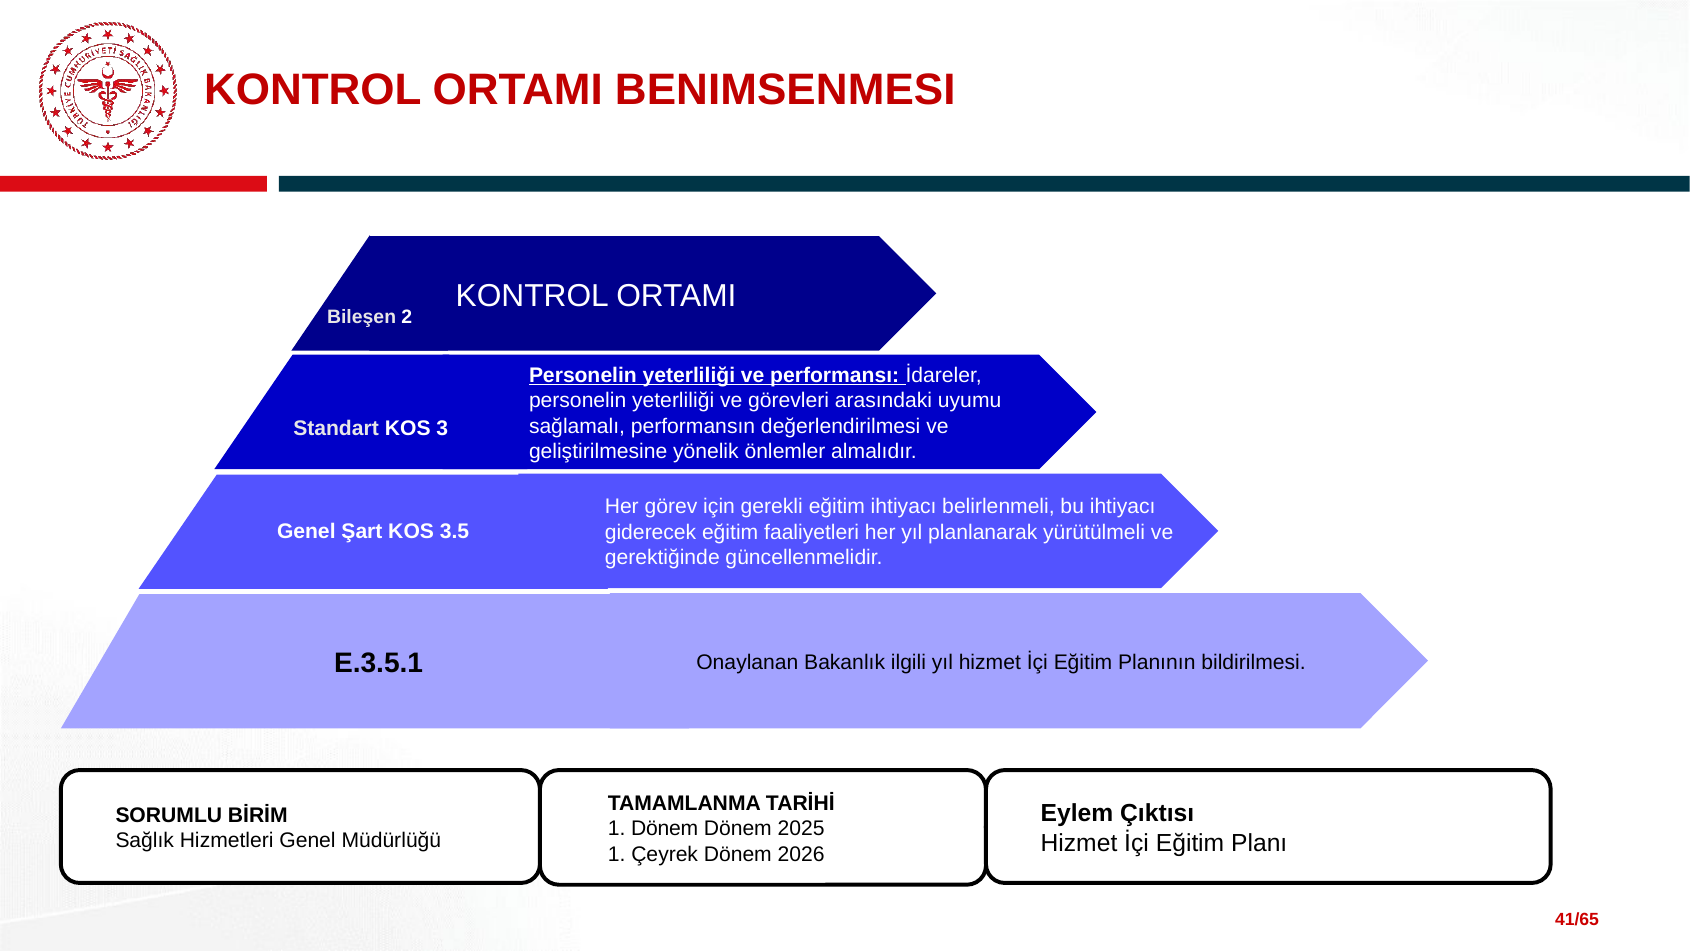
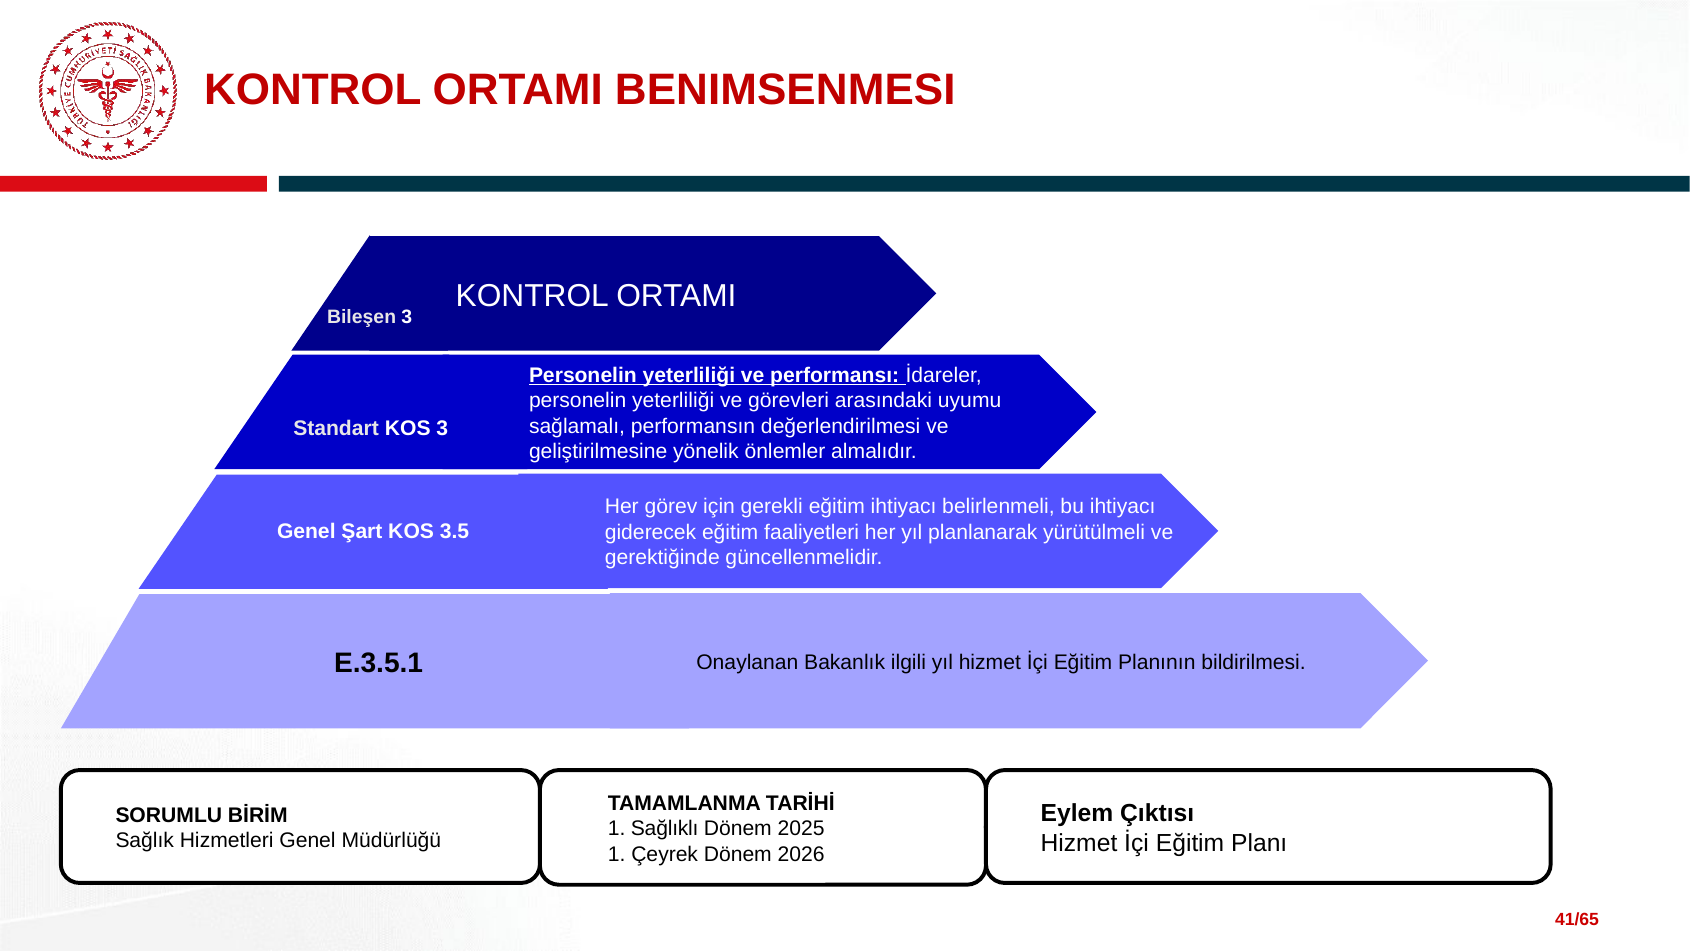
Bileşen 2: 2 -> 3 (407, 317)
1 Dönem: Dönem -> Sağlıklı (665, 828)
